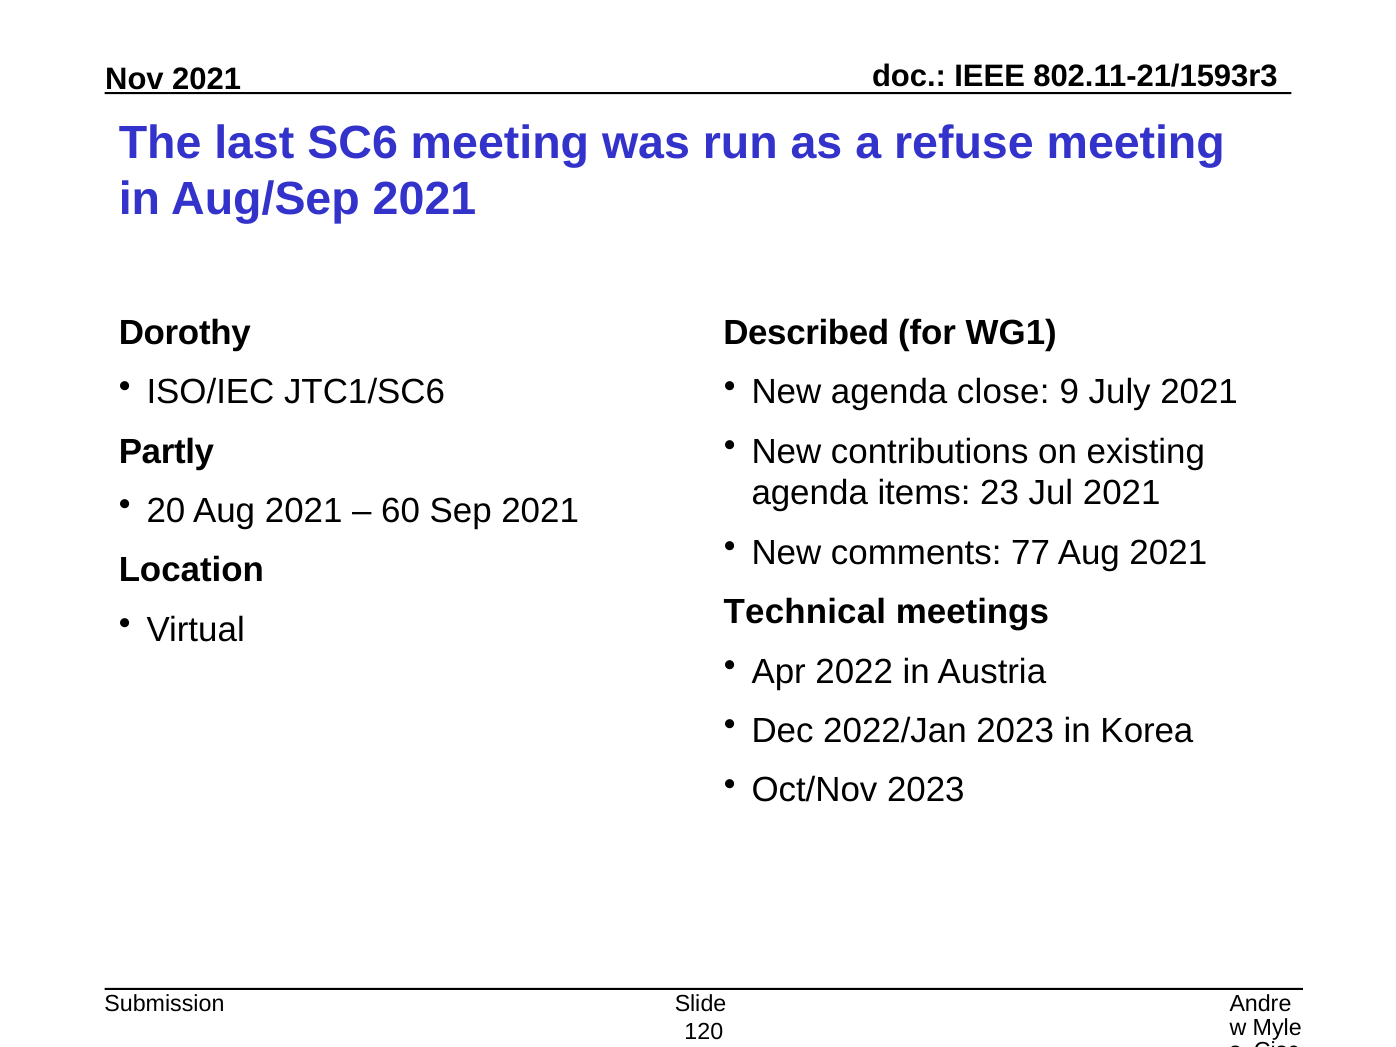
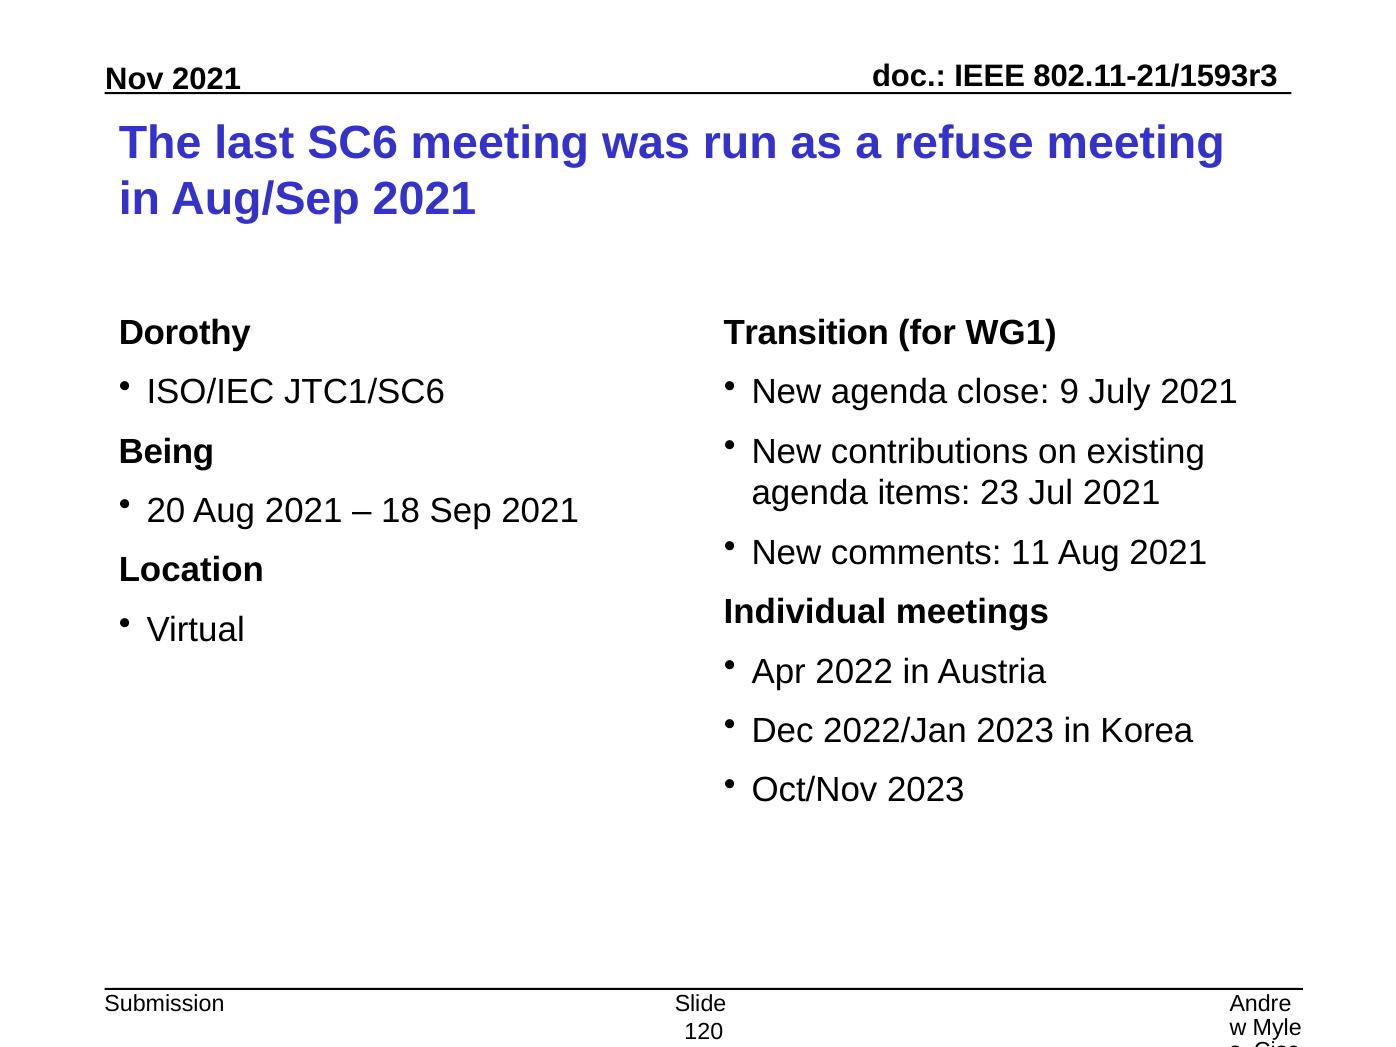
Described: Described -> Transition (806, 333)
Partly: Partly -> Being (166, 452)
60: 60 -> 18 (401, 511)
77: 77 -> 11 (1030, 553)
Technical: Technical -> Individual (805, 612)
